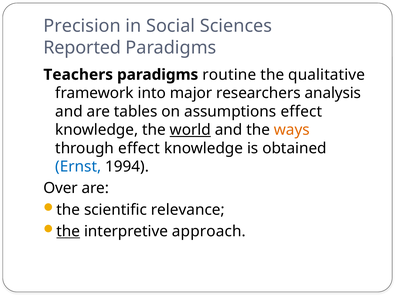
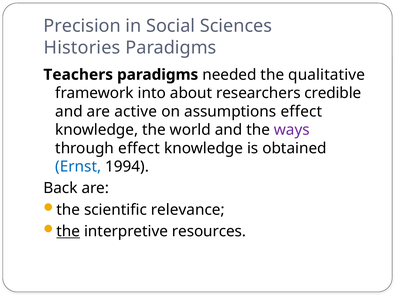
Reported: Reported -> Histories (82, 48)
routine: routine -> needed (229, 75)
major: major -> about (191, 93)
analysis: analysis -> credible (333, 93)
tables: tables -> active (136, 112)
world underline: present -> none (190, 130)
ways colour: orange -> purple (292, 130)
Over: Over -> Back (60, 188)
approach: approach -> resources (209, 231)
